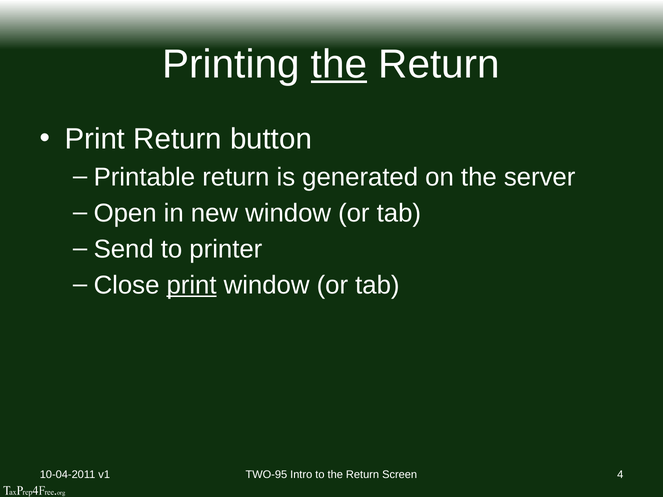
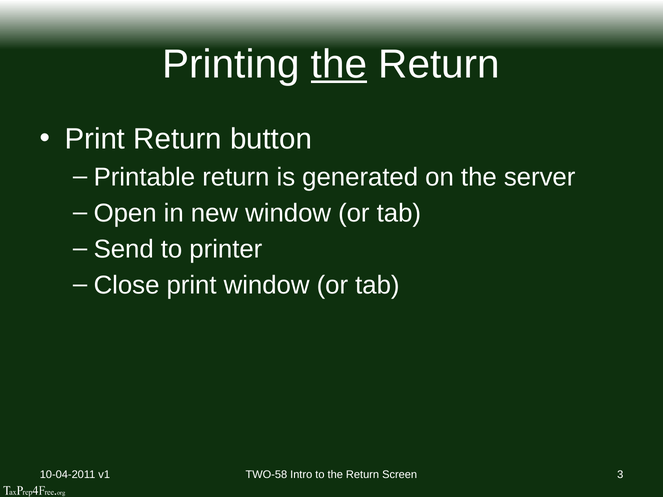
print underline: present -> none (192, 286)
TWO-95: TWO-95 -> TWO-58 (266, 475)
4: 4 -> 3 (620, 475)
